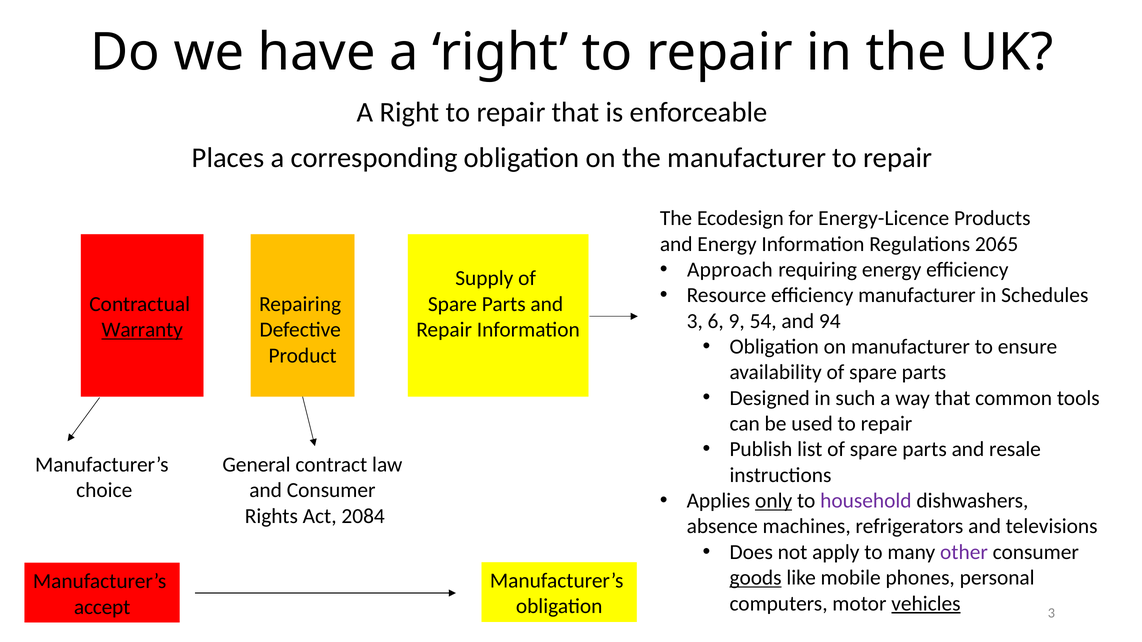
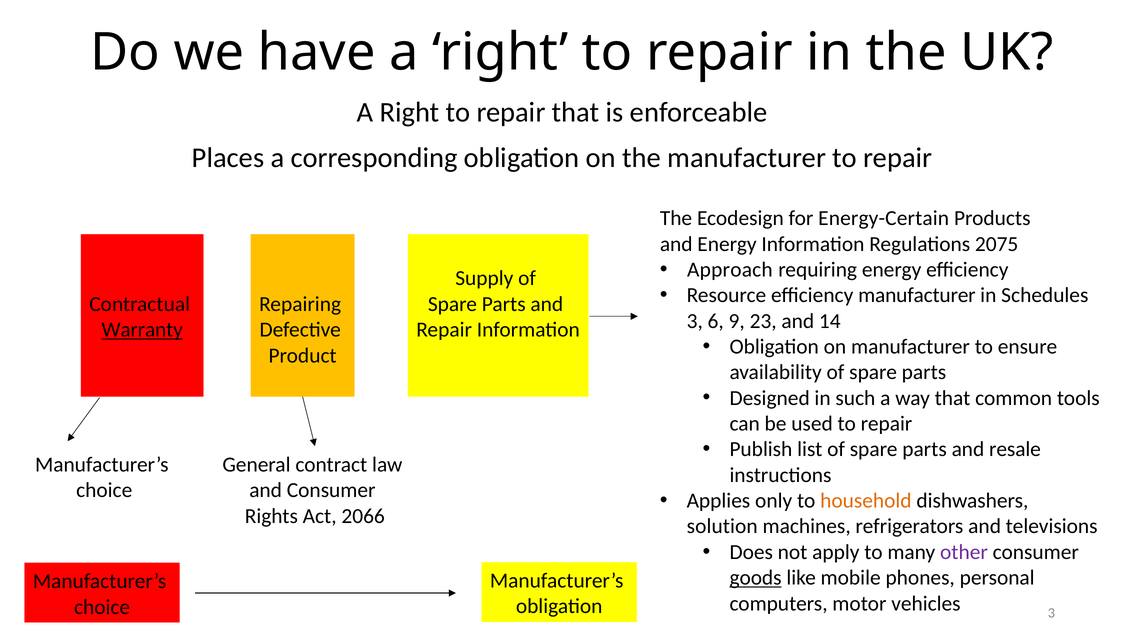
Energy-Licence: Energy-Licence -> Energy-Certain (884, 218)
2065: 2065 -> 2075 (997, 244)
54: 54 -> 23 (763, 321)
94: 94 -> 14 (830, 321)
only underline: present -> none (774, 501)
household colour: purple -> orange (866, 501)
2084: 2084 -> 2066 (363, 516)
absence: absence -> solution (722, 527)
vehicles underline: present -> none (926, 604)
accept: accept -> choice (102, 607)
